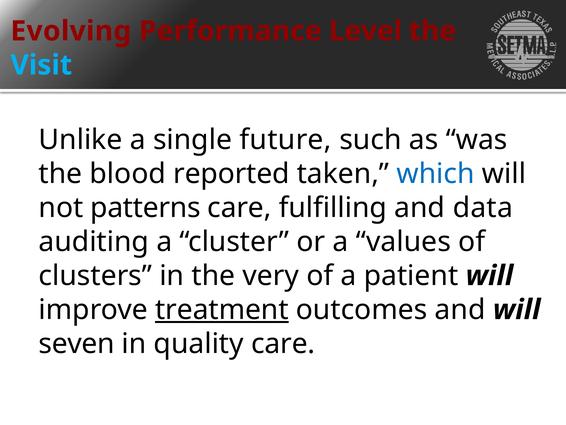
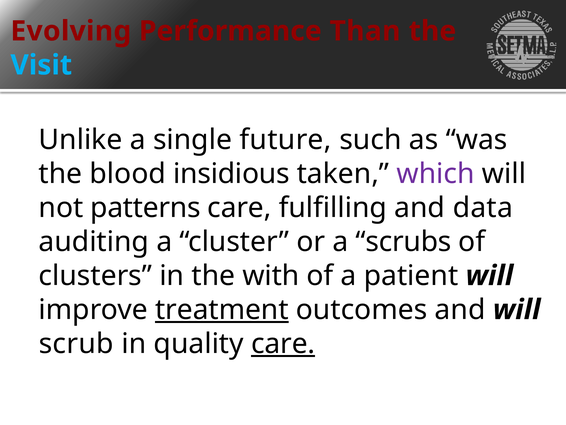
Level: Level -> Than (365, 31)
reported: reported -> insidious (231, 174)
which colour: blue -> purple (435, 174)
values: values -> scrubs (404, 242)
very: very -> with (271, 275)
seven: seven -> scrub (76, 343)
care underline: none -> present (283, 343)
